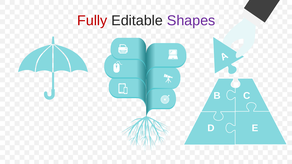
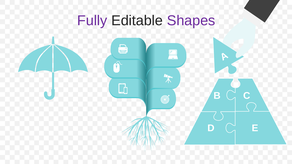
Fully colour: red -> purple (92, 21)
